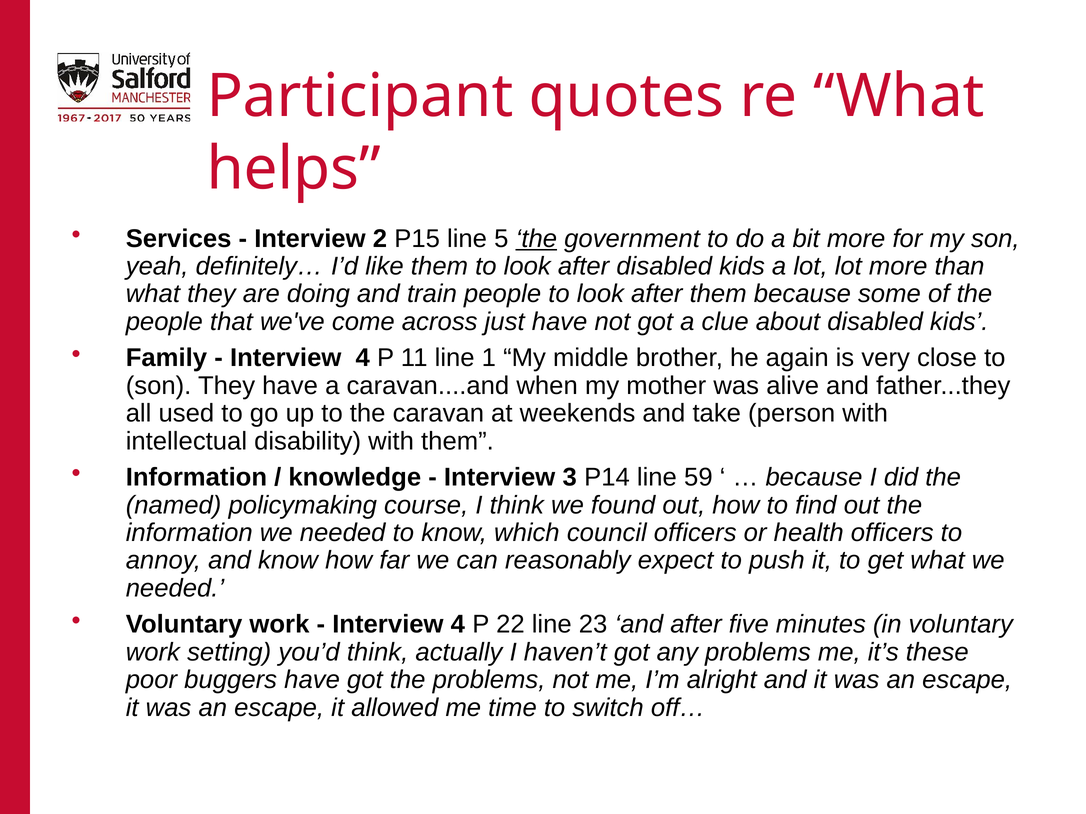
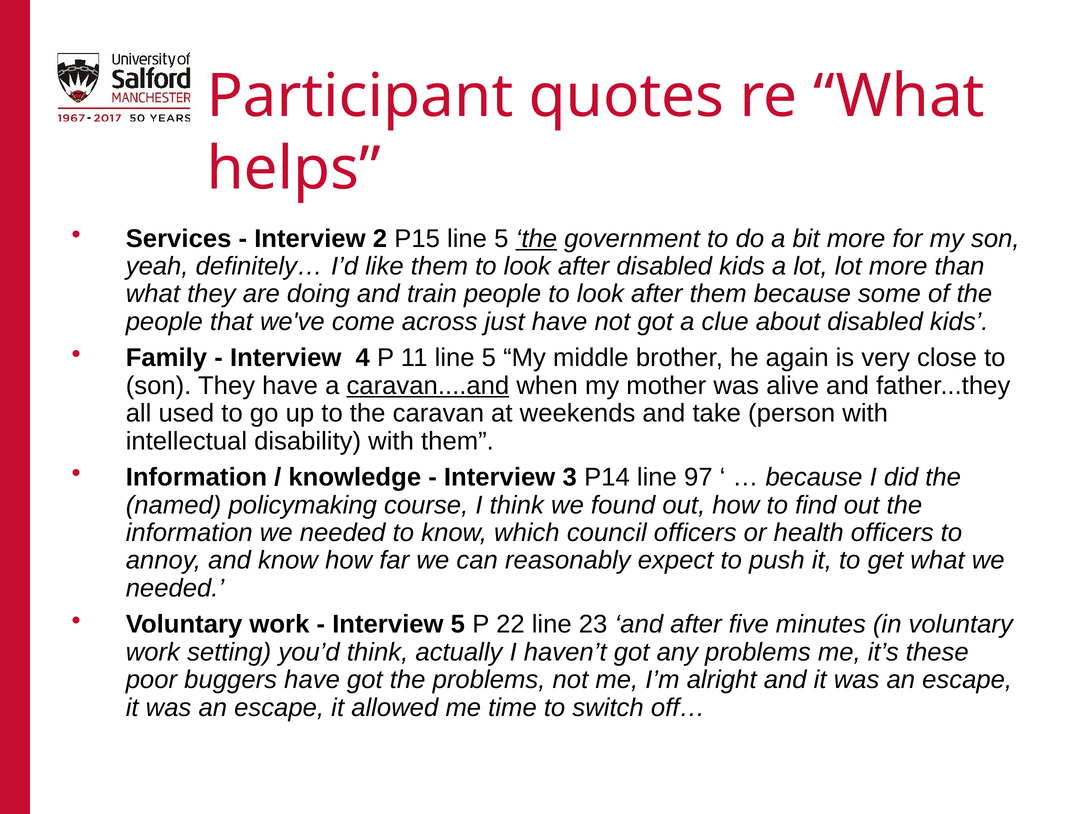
11 line 1: 1 -> 5 (489, 358)
caravan....and underline: none -> present (428, 386)
59: 59 -> 97 (698, 478)
4: 4 -> 5 (458, 625)
